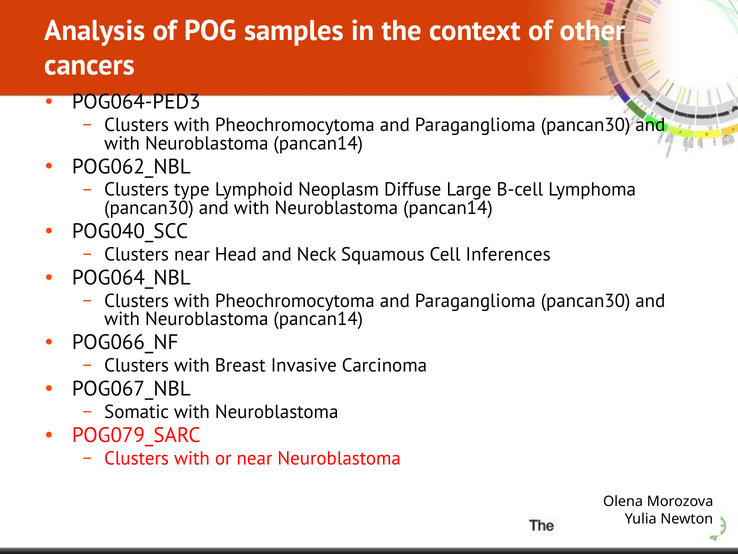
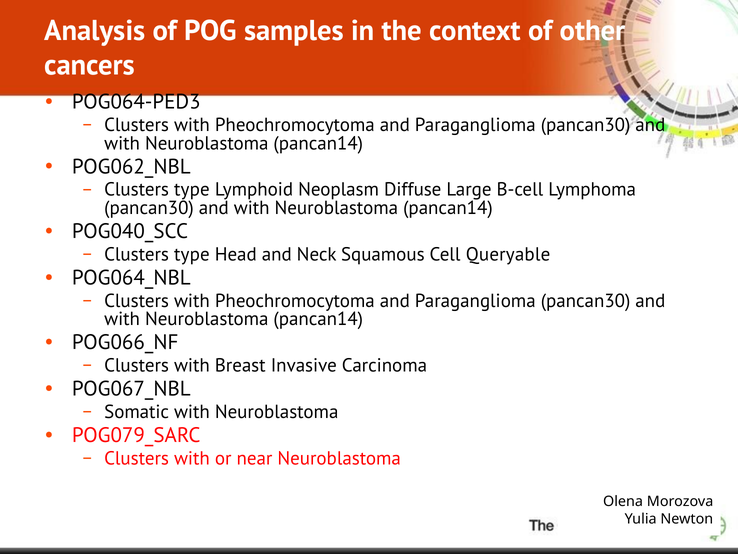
near: near -> type (192, 254)
Inferences: Inferences -> Queryable (508, 254)
